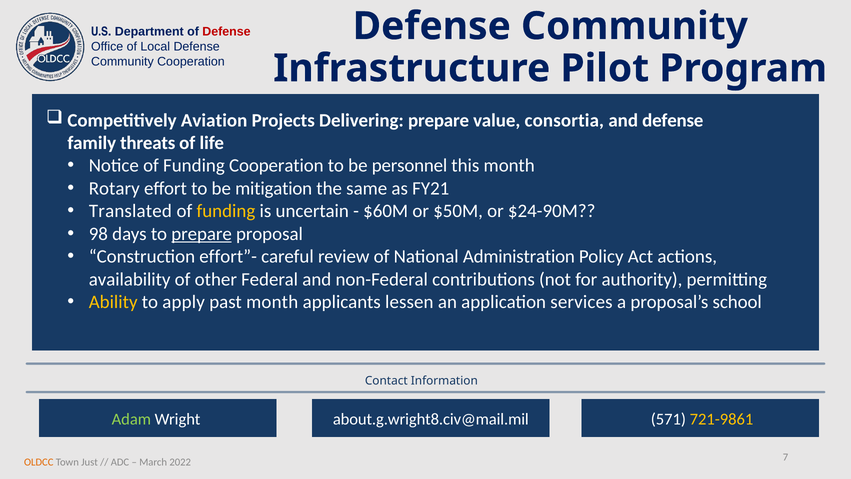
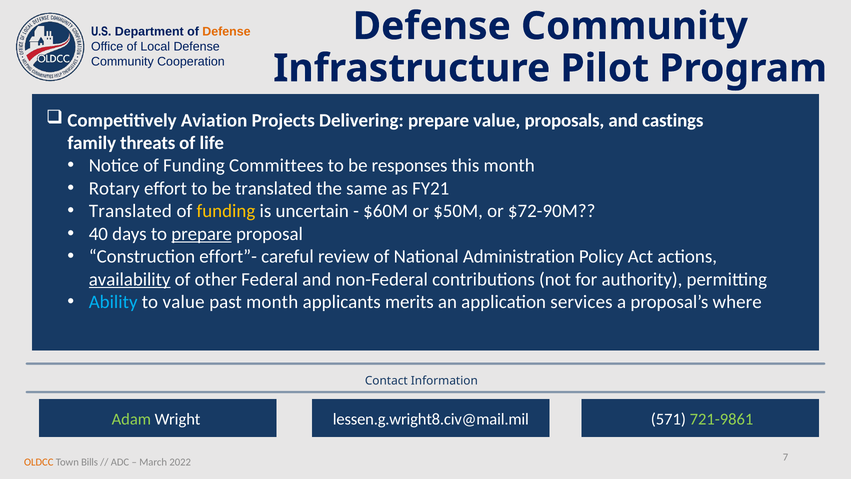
Defense colour: red -> orange (226, 32)
consortia: consortia -> proposals (564, 120)
and defense: defense -> castings (673, 120)
Funding Cooperation: Cooperation -> Committees (276, 166)
personnel: personnel -> responses (410, 166)
be mitigation: mitigation -> translated (274, 188)
$24-90M: $24-90M -> $72-90M (552, 211)
98: 98 -> 40 (98, 234)
availability underline: none -> present (130, 279)
Ability colour: yellow -> light blue (113, 302)
to apply: apply -> value (184, 302)
lessen: lessen -> merits (409, 302)
school: school -> where (737, 302)
about.g.wright8.civ@mail.mil: about.g.wright8.civ@mail.mil -> lessen.g.wright8.civ@mail.mil (431, 419)
721-9861 colour: yellow -> light green (721, 419)
Just: Just -> Bills (90, 462)
